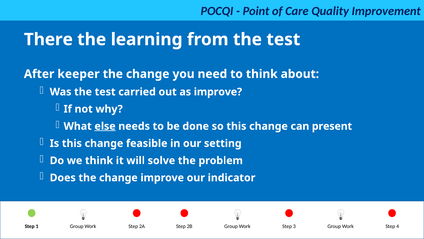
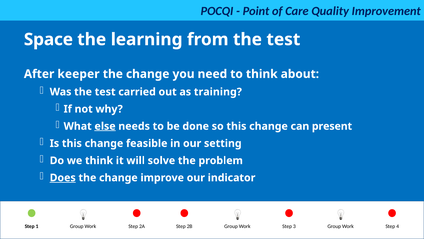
There: There -> Space (48, 39)
as improve: improve -> training (218, 92)
Does underline: none -> present (63, 177)
